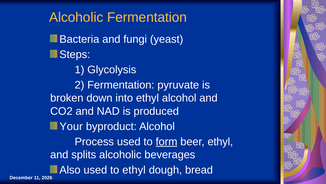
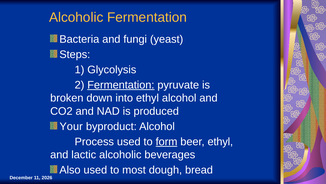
Fermentation underline: none -> present (121, 85)
splits: splits -> lactic (84, 154)
to ethyl: ethyl -> most (134, 170)
